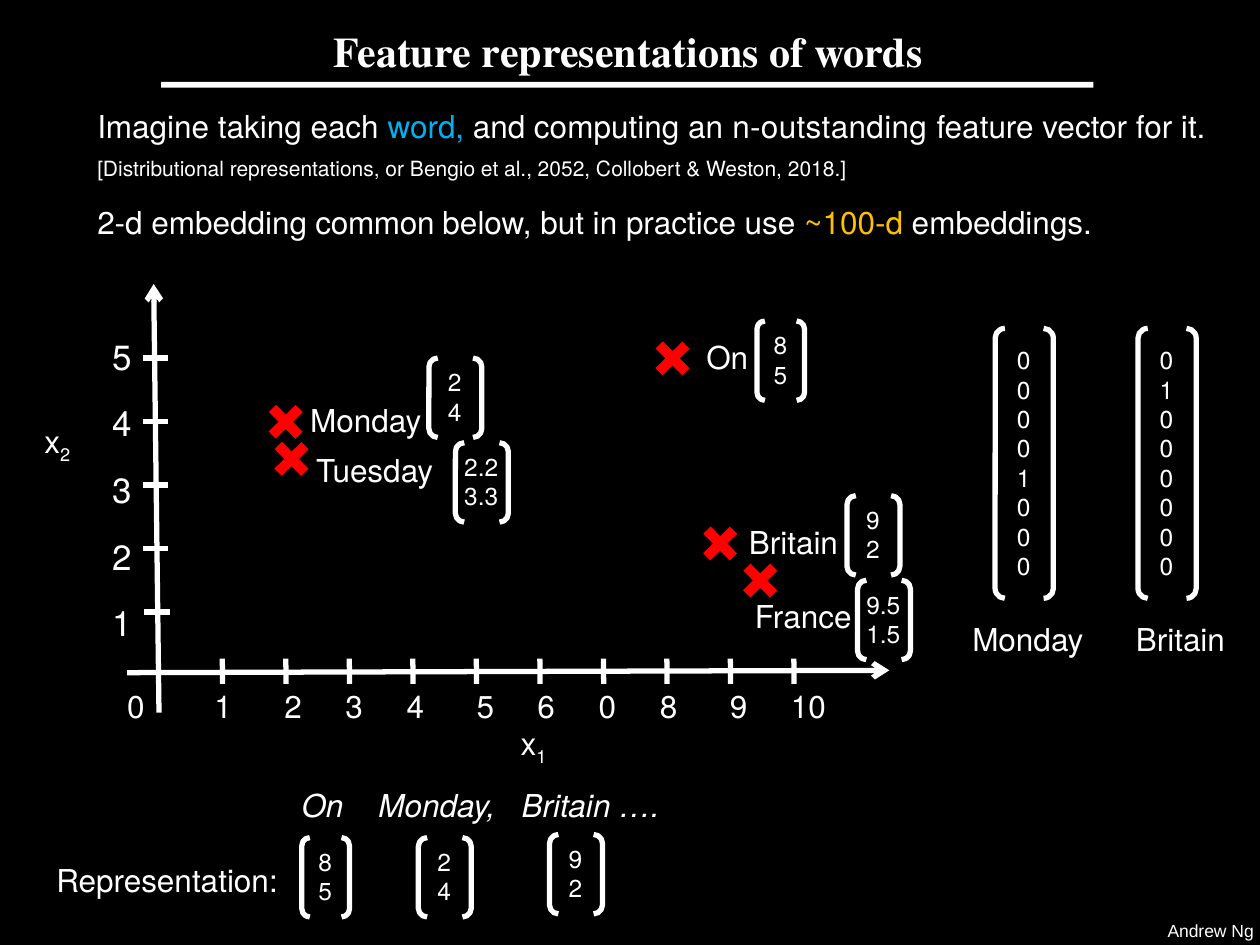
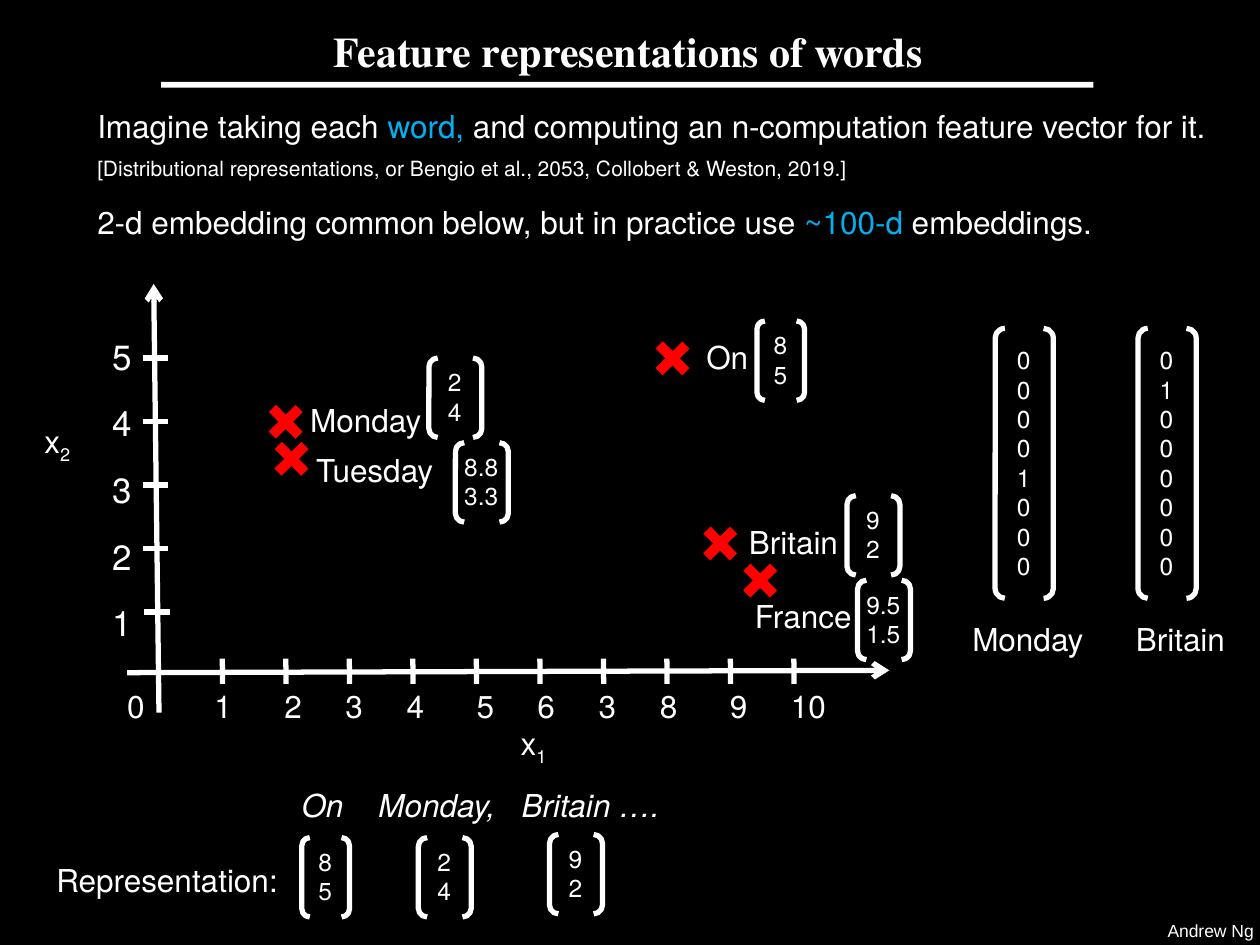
n-outstanding: n-outstanding -> n-computation (830, 128)
2052: 2052 -> 2053 (564, 169)
2018: 2018 -> 2019 (817, 169)
~100-d colour: yellow -> light blue (854, 225)
2.2: 2.2 -> 8.8 (481, 468)
6 0: 0 -> 3 (607, 708)
